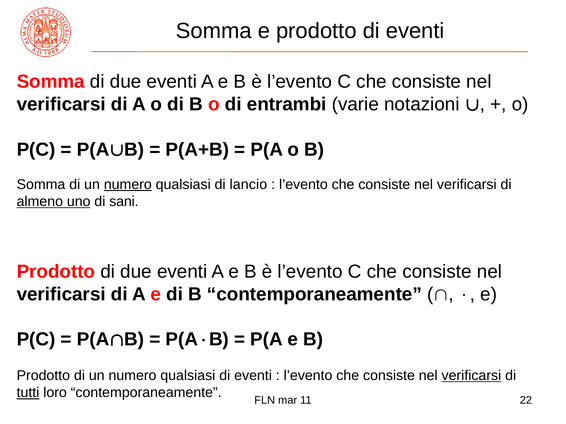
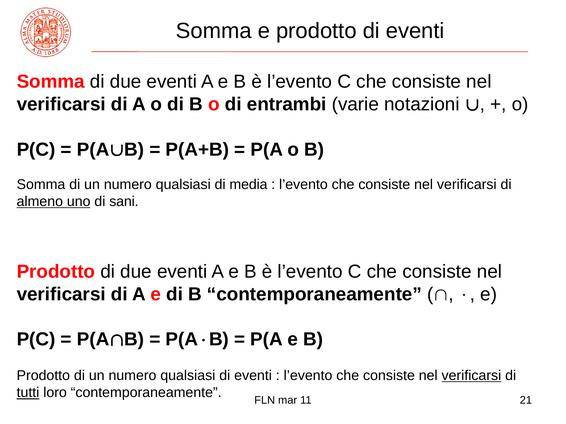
numero underline: present -> none (128, 185)
lancio: lancio -> media (248, 185)
22: 22 -> 21 (526, 401)
